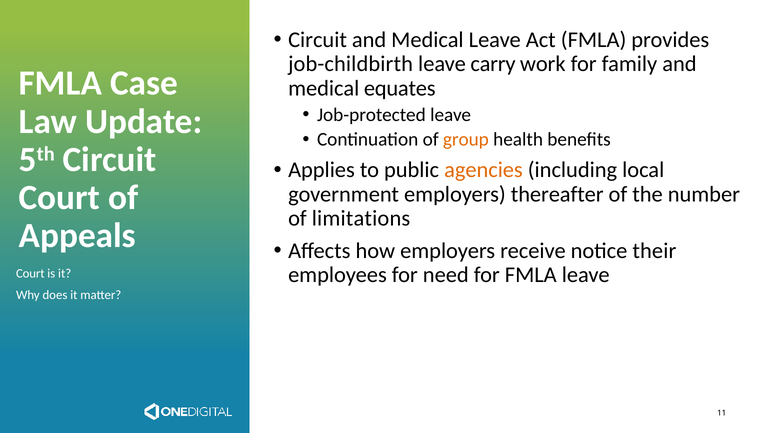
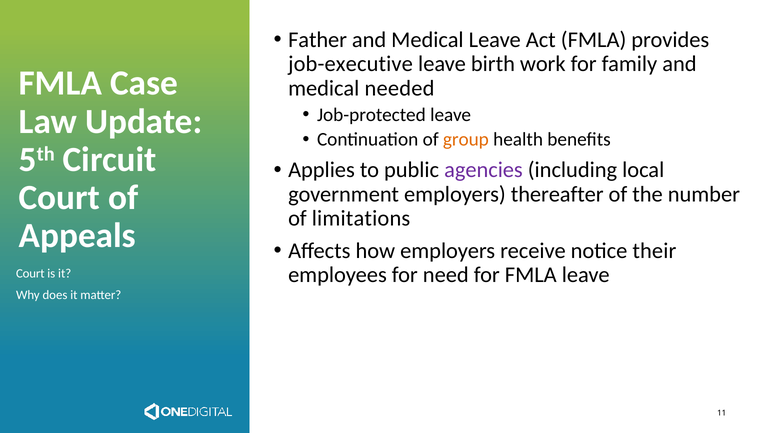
Circuit: Circuit -> Father (318, 40)
job-childbirth: job-childbirth -> job-executive (351, 64)
carry: carry -> birth (493, 64)
equates: equates -> needed (400, 88)
agencies colour: orange -> purple (483, 170)
